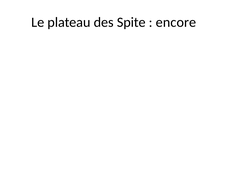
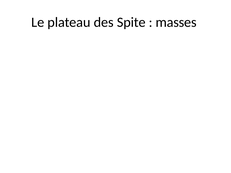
encore: encore -> masses (176, 22)
